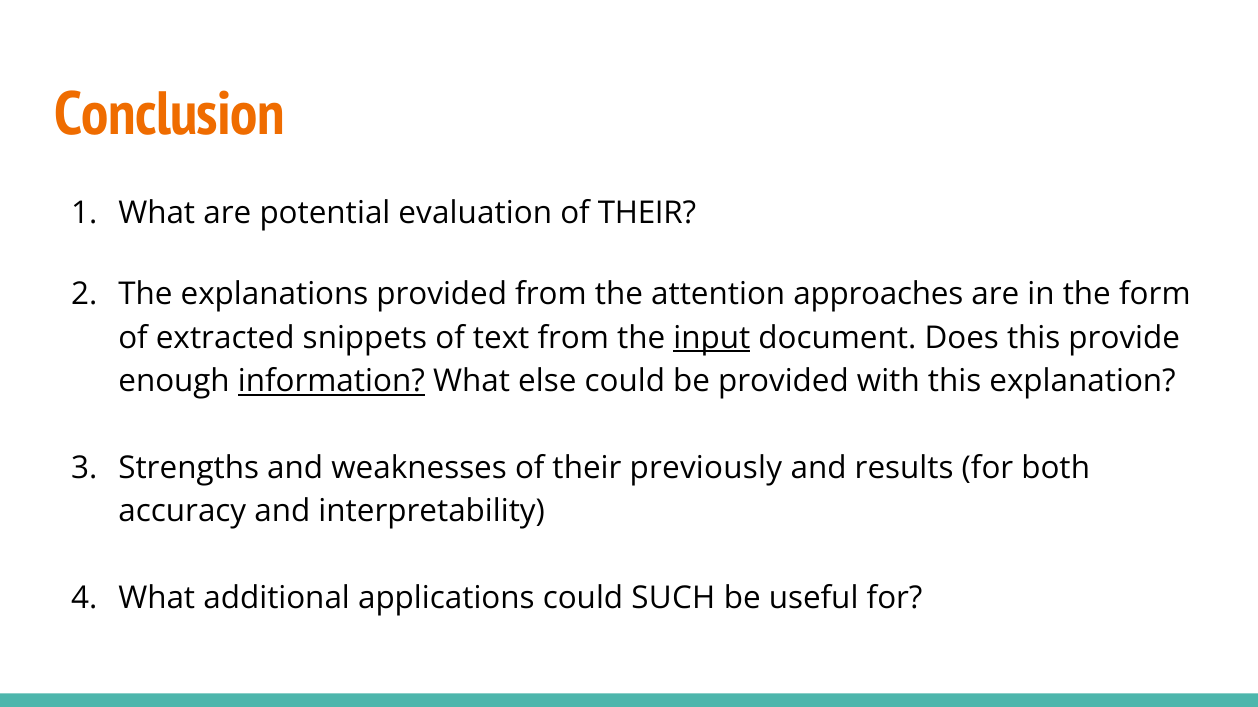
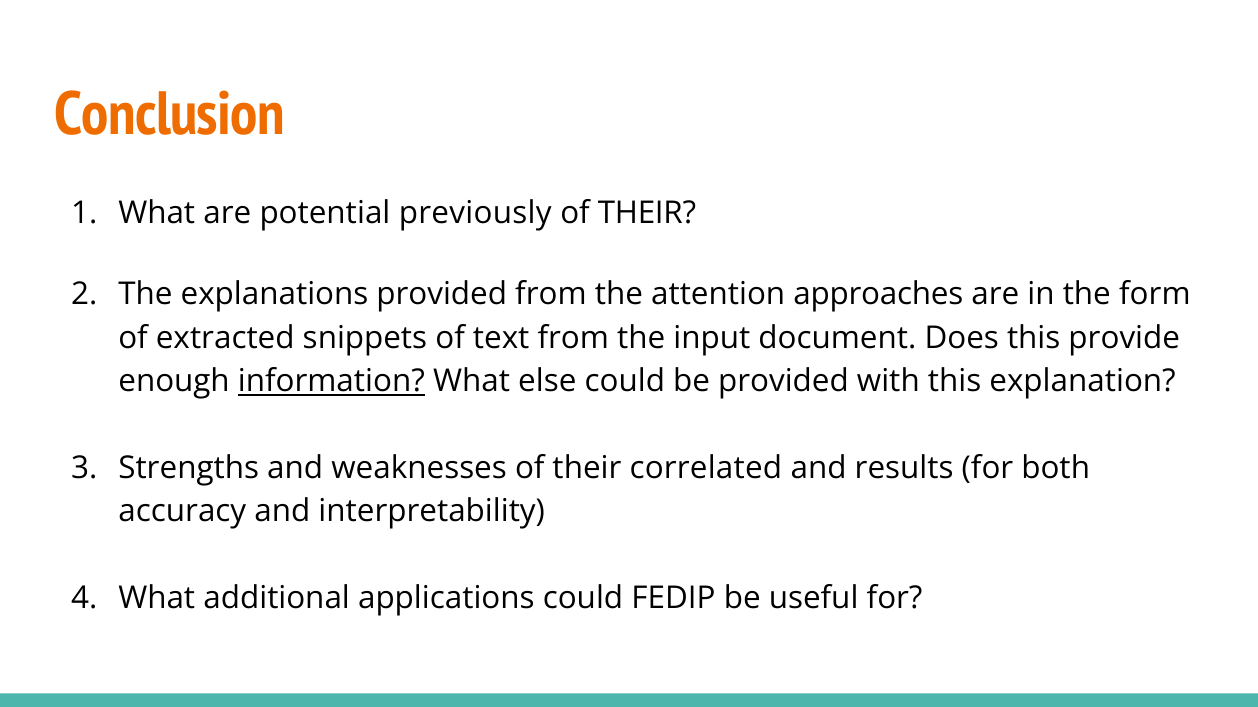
evaluation: evaluation -> previously (475, 214)
input underline: present -> none (712, 338)
previously: previously -> correlated (706, 468)
SUCH: SUCH -> FEDIP (673, 598)
